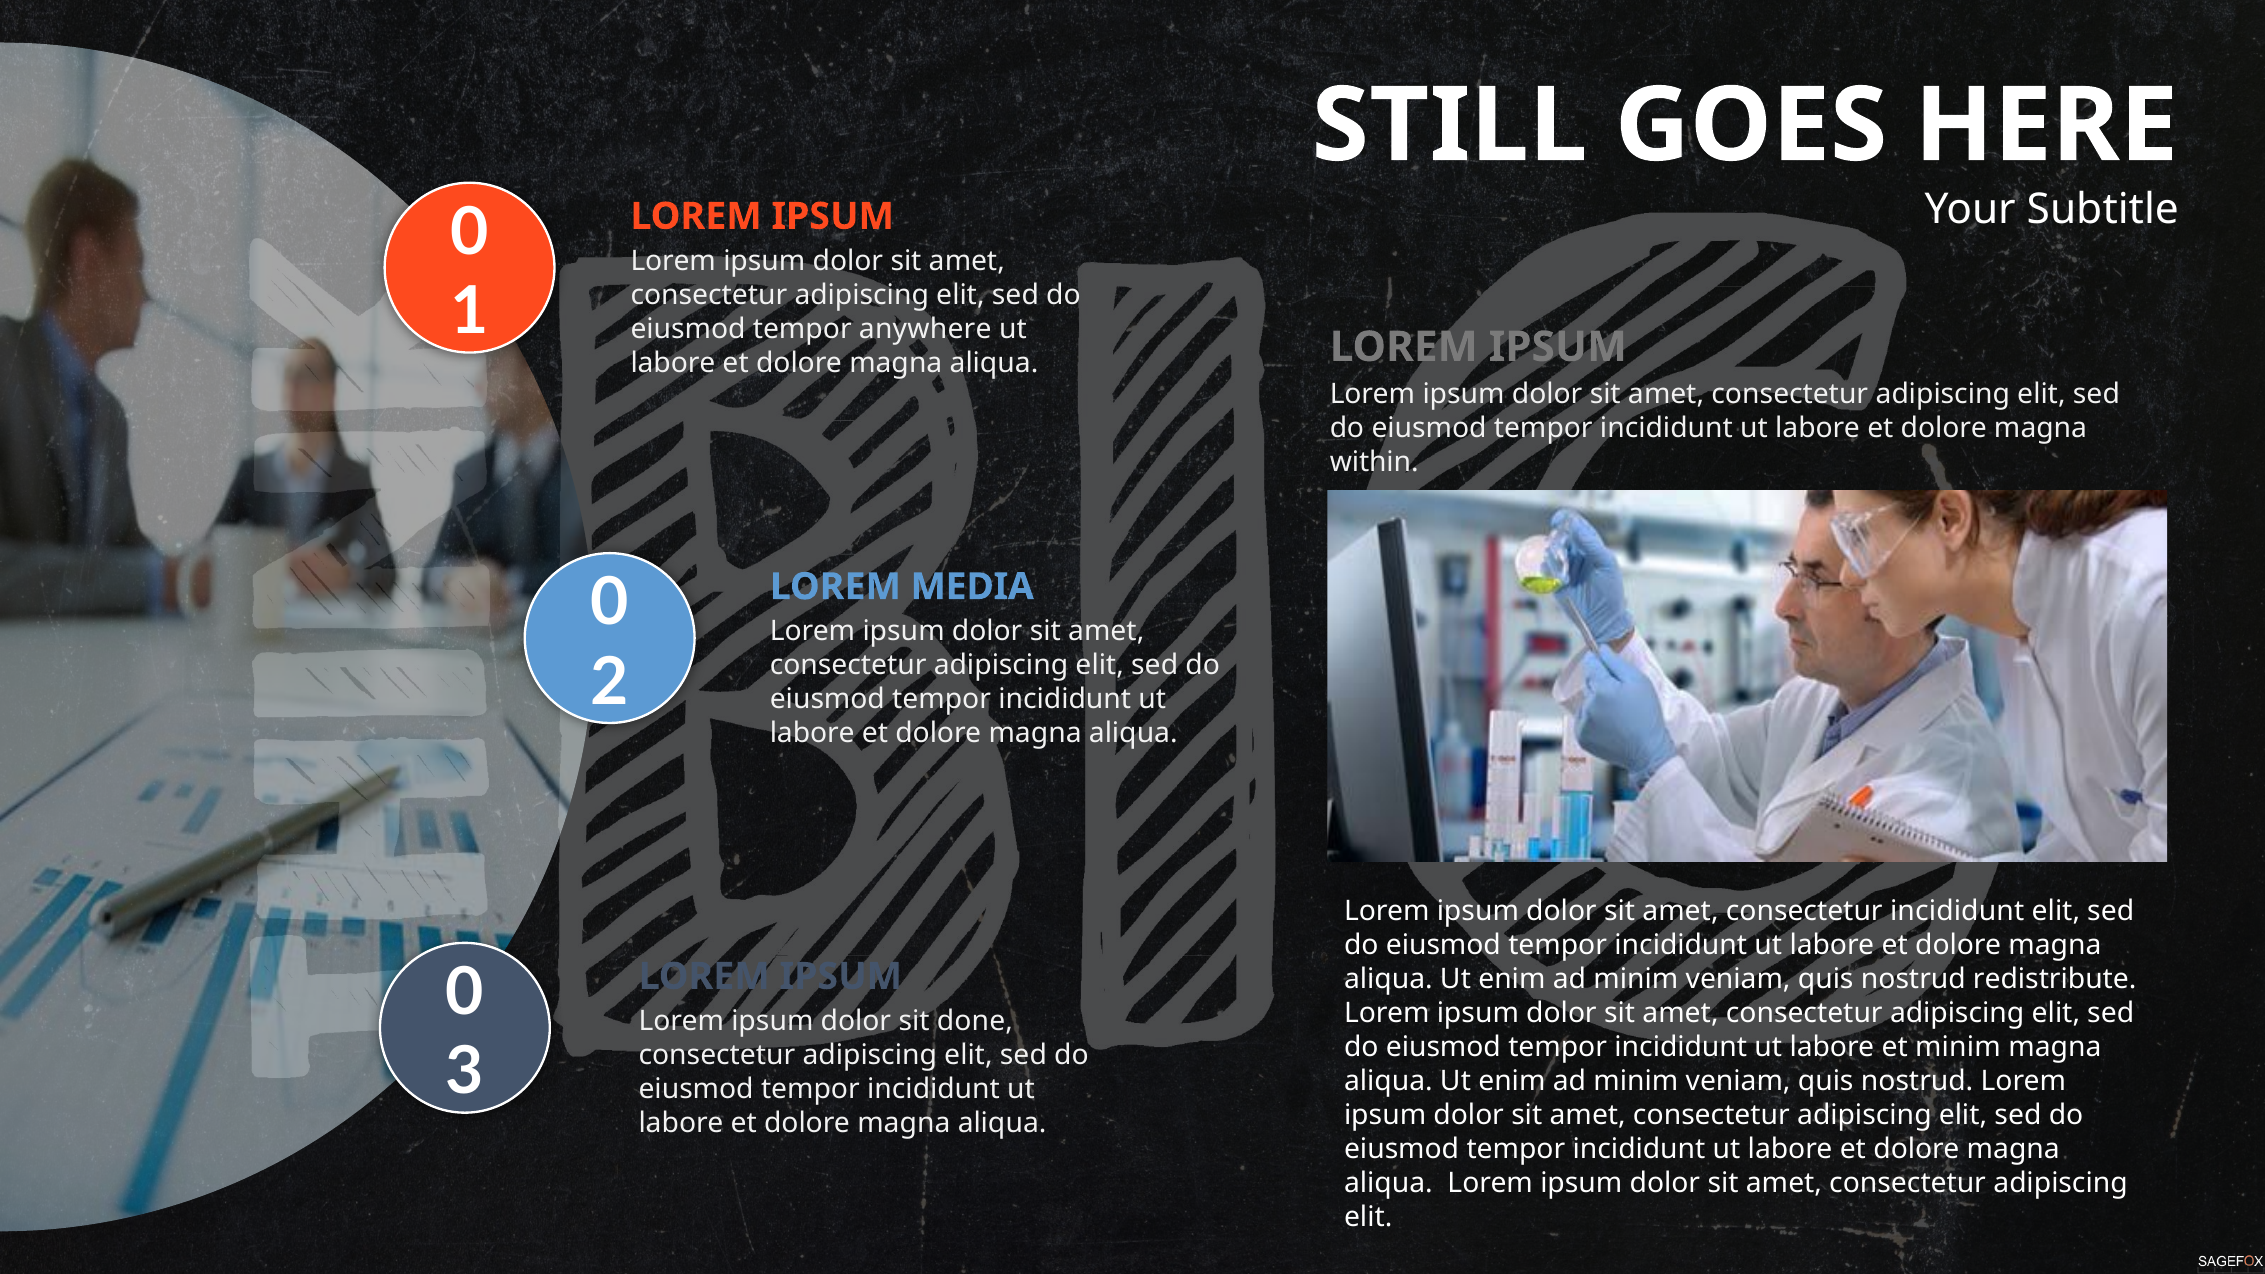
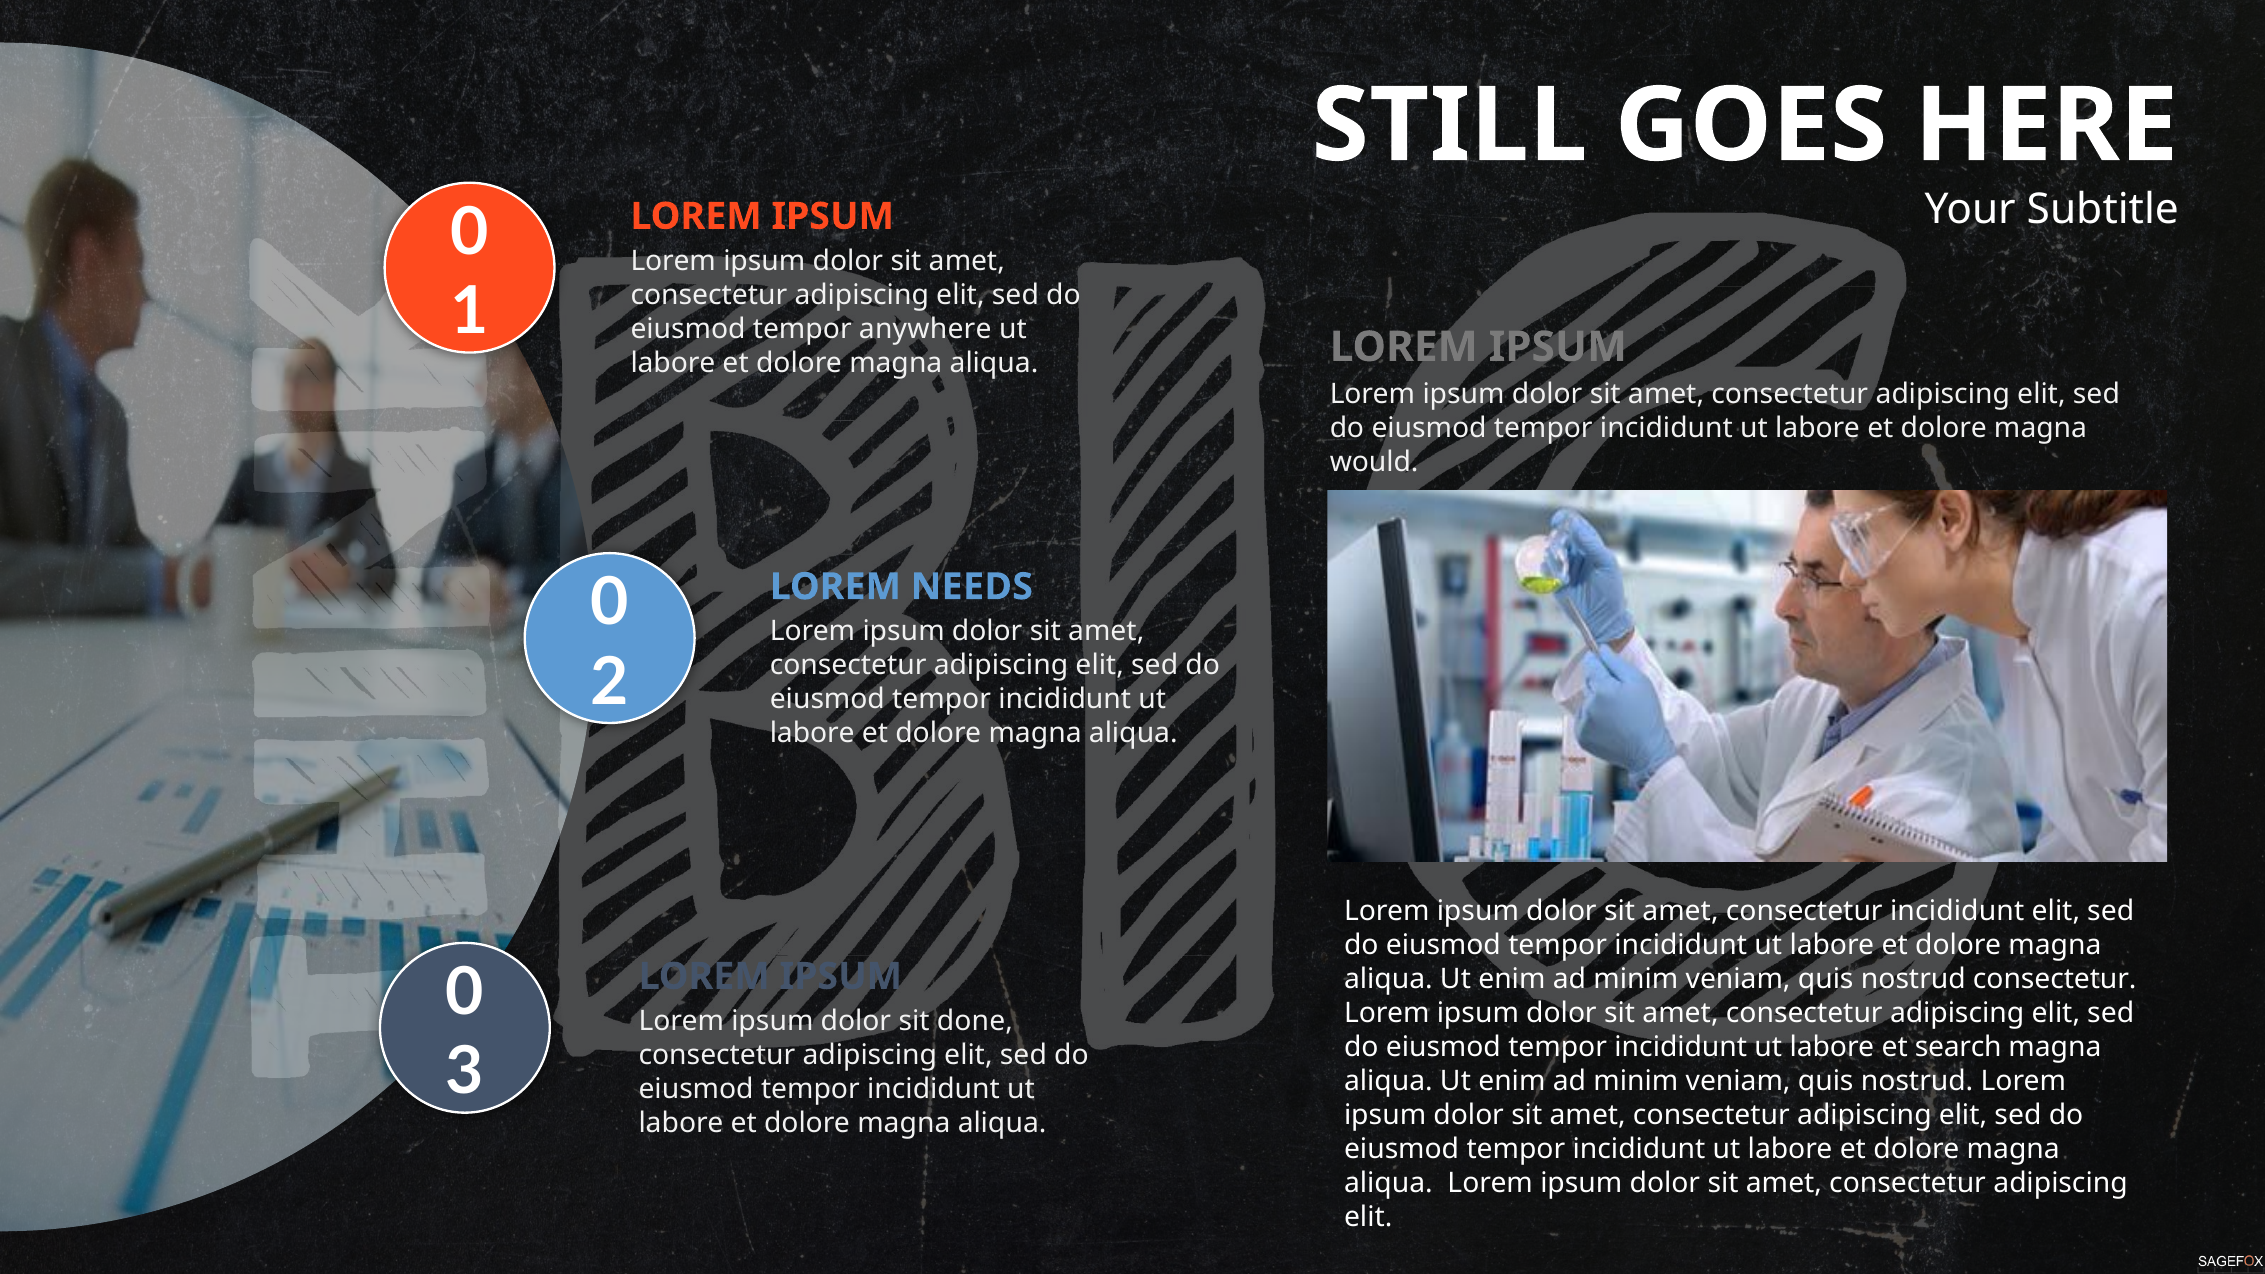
within: within -> would (1374, 462)
MEDIA: MEDIA -> NEEDS (972, 587)
nostrud redistribute: redistribute -> consectetur (2055, 980)
et minim: minim -> search (1958, 1048)
